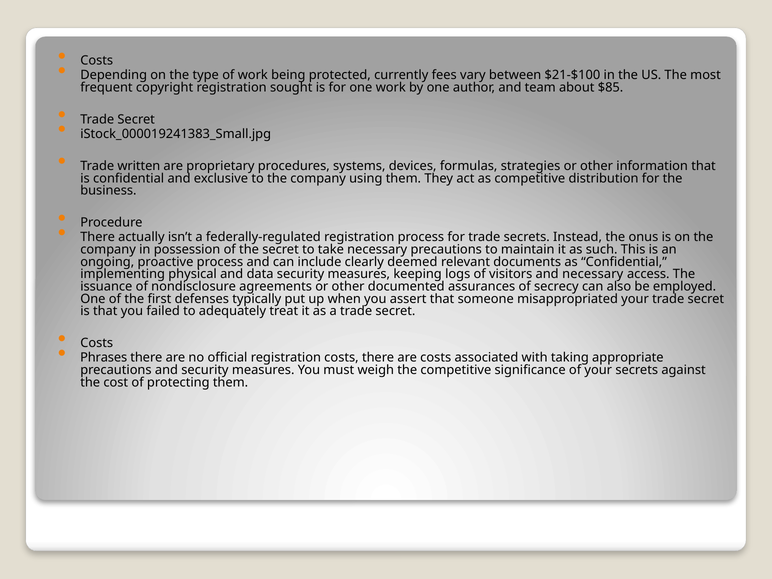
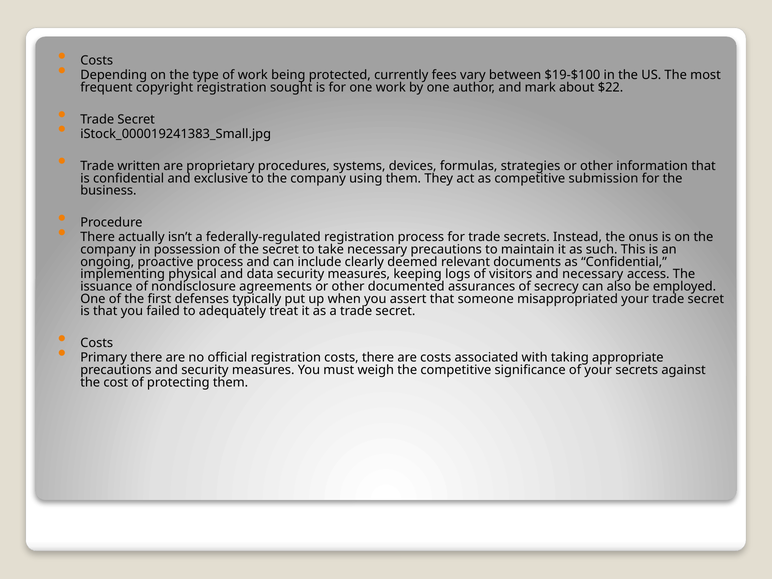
$21-$100: $21-$100 -> $19-$100 (572, 75)
team: team -> mark (540, 87)
$85: $85 -> $22 (611, 87)
distribution: distribution -> submission (603, 178)
Phrases: Phrases -> Primary (104, 358)
